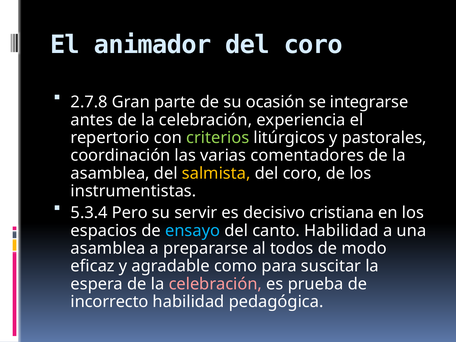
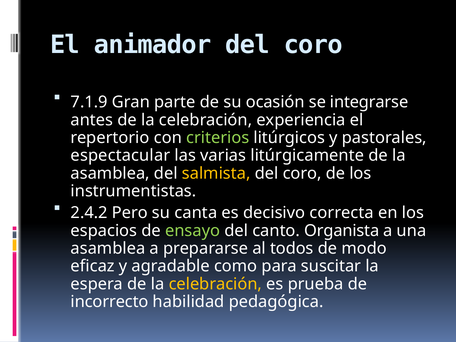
2.7.8: 2.7.8 -> 7.1.9 (89, 102)
coordinación: coordinación -> espectacular (120, 156)
comentadores: comentadores -> litúrgicamente (307, 156)
5.3.4: 5.3.4 -> 2.4.2 (89, 213)
servir: servir -> canta (196, 213)
cristiana: cristiana -> correcta (342, 213)
ensayo colour: light blue -> light green (193, 231)
canto Habilidad: Habilidad -> Organista (342, 231)
celebración colour: pink -> yellow (215, 284)
